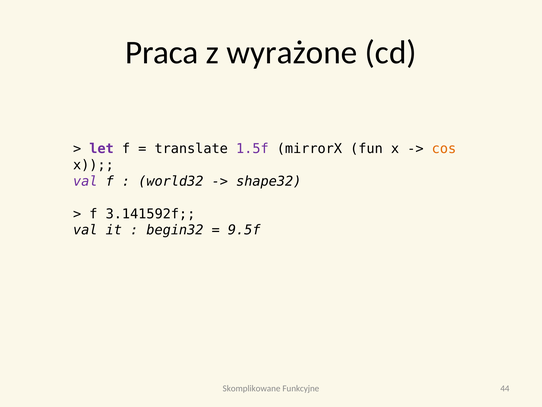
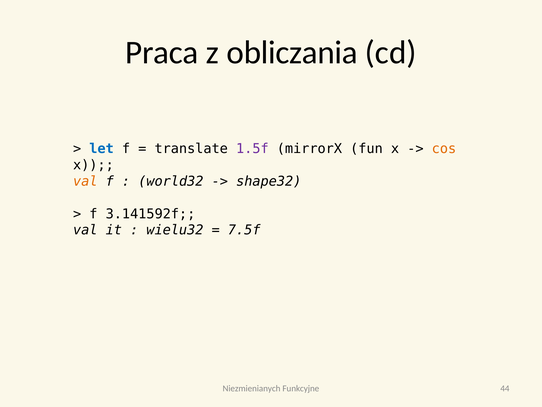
wyrażone: wyrażone -> obliczania (292, 52)
let colour: purple -> blue (102, 149)
val colour: purple -> orange (85, 181)
begin32: begin32 -> wielu32 (175, 230)
9.5f: 9.5f -> 7.5f (244, 230)
Skomplikowane: Skomplikowane -> Niezmienianych (252, 388)
